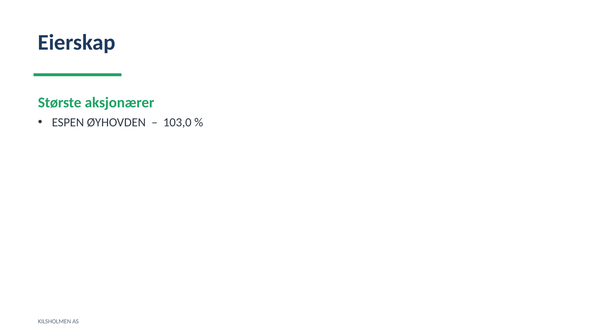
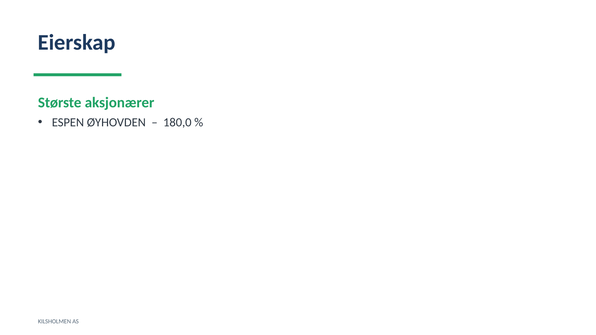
103,0: 103,0 -> 180,0 (177, 123)
